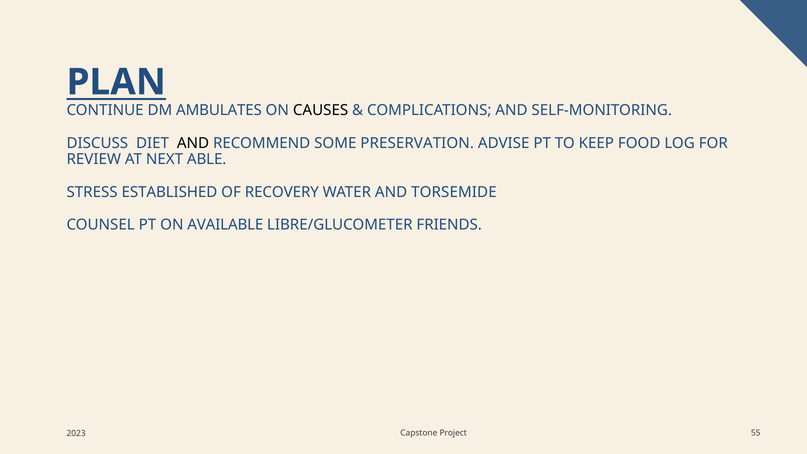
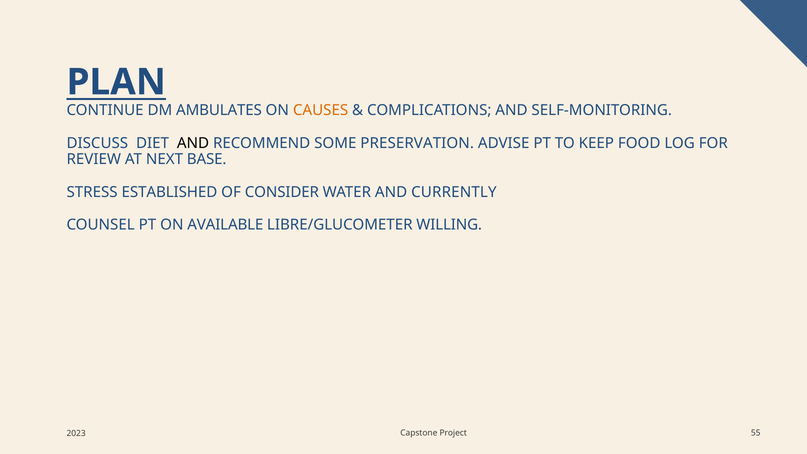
CAUSES colour: black -> orange (321, 110)
ABLE: ABLE -> BASE (207, 159)
RECOVERY: RECOVERY -> CONSIDER (282, 192)
TORSEMIDE: TORSEMIDE -> CURRENTLY (454, 192)
FRIENDS: FRIENDS -> WILLING (449, 225)
